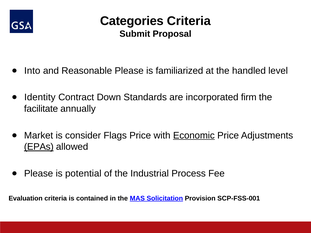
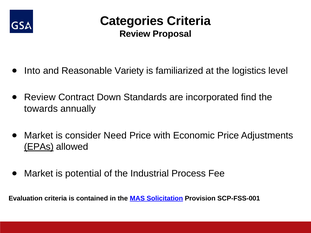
Submit: Submit -> Review (135, 34)
Reasonable Please: Please -> Variety (129, 71)
handled: handled -> logistics (249, 71)
Identity: Identity -> Review (40, 97)
firm: firm -> find (249, 97)
facilitate: facilitate -> towards (41, 109)
Flags: Flags -> Need (115, 136)
Economic underline: present -> none (194, 136)
Please: Please -> Market (39, 174)
